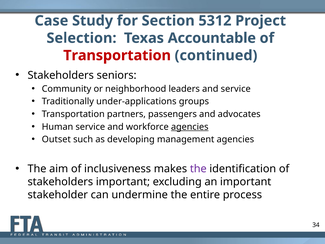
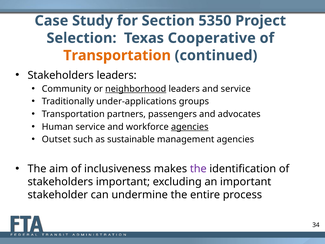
5312: 5312 -> 5350 (215, 21)
Accountable: Accountable -> Cooperative (212, 38)
Transportation colour: red -> orange (117, 55)
Stakeholders seniors: seniors -> leaders (117, 75)
neighborhood underline: none -> present (136, 89)
developing: developing -> sustainable (131, 139)
